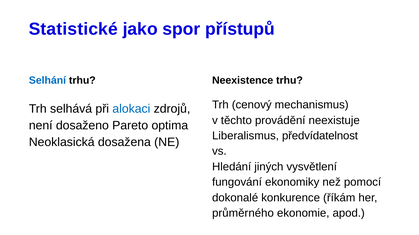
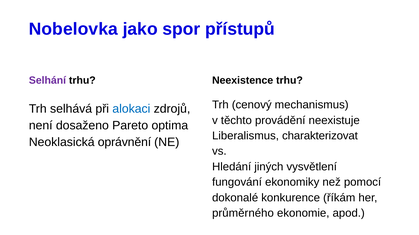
Statistické: Statistické -> Nobelovka (73, 29)
Selhání colour: blue -> purple (47, 81)
předvídatelnost: předvídatelnost -> charakterizovat (320, 136)
dosažena: dosažena -> oprávnění (124, 142)
